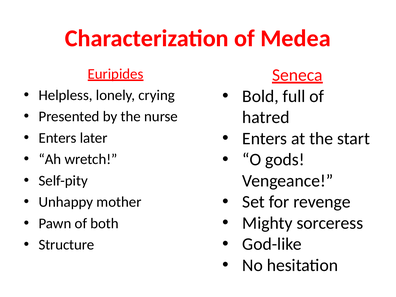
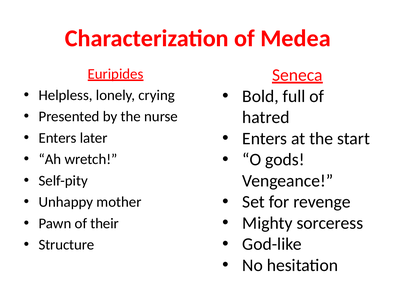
both: both -> their (105, 223)
